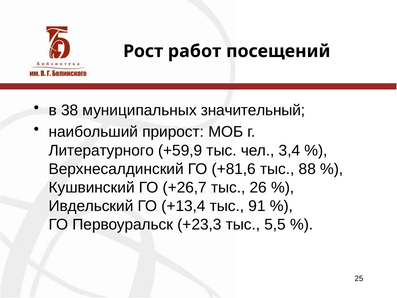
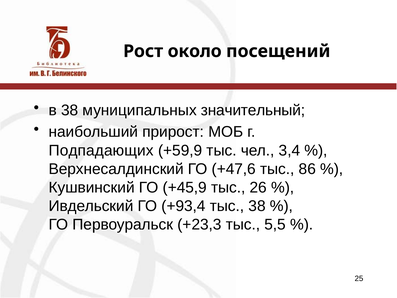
работ: работ -> около (195, 51)
Литературного: Литературного -> Подпадающих (101, 150)
+81,6: +81,6 -> +47,6 (234, 169)
88: 88 -> 86 (307, 169)
+26,7: +26,7 -> +45,9 (185, 187)
+13,4: +13,4 -> +93,4 (184, 206)
тыс 91: 91 -> 38 (257, 206)
